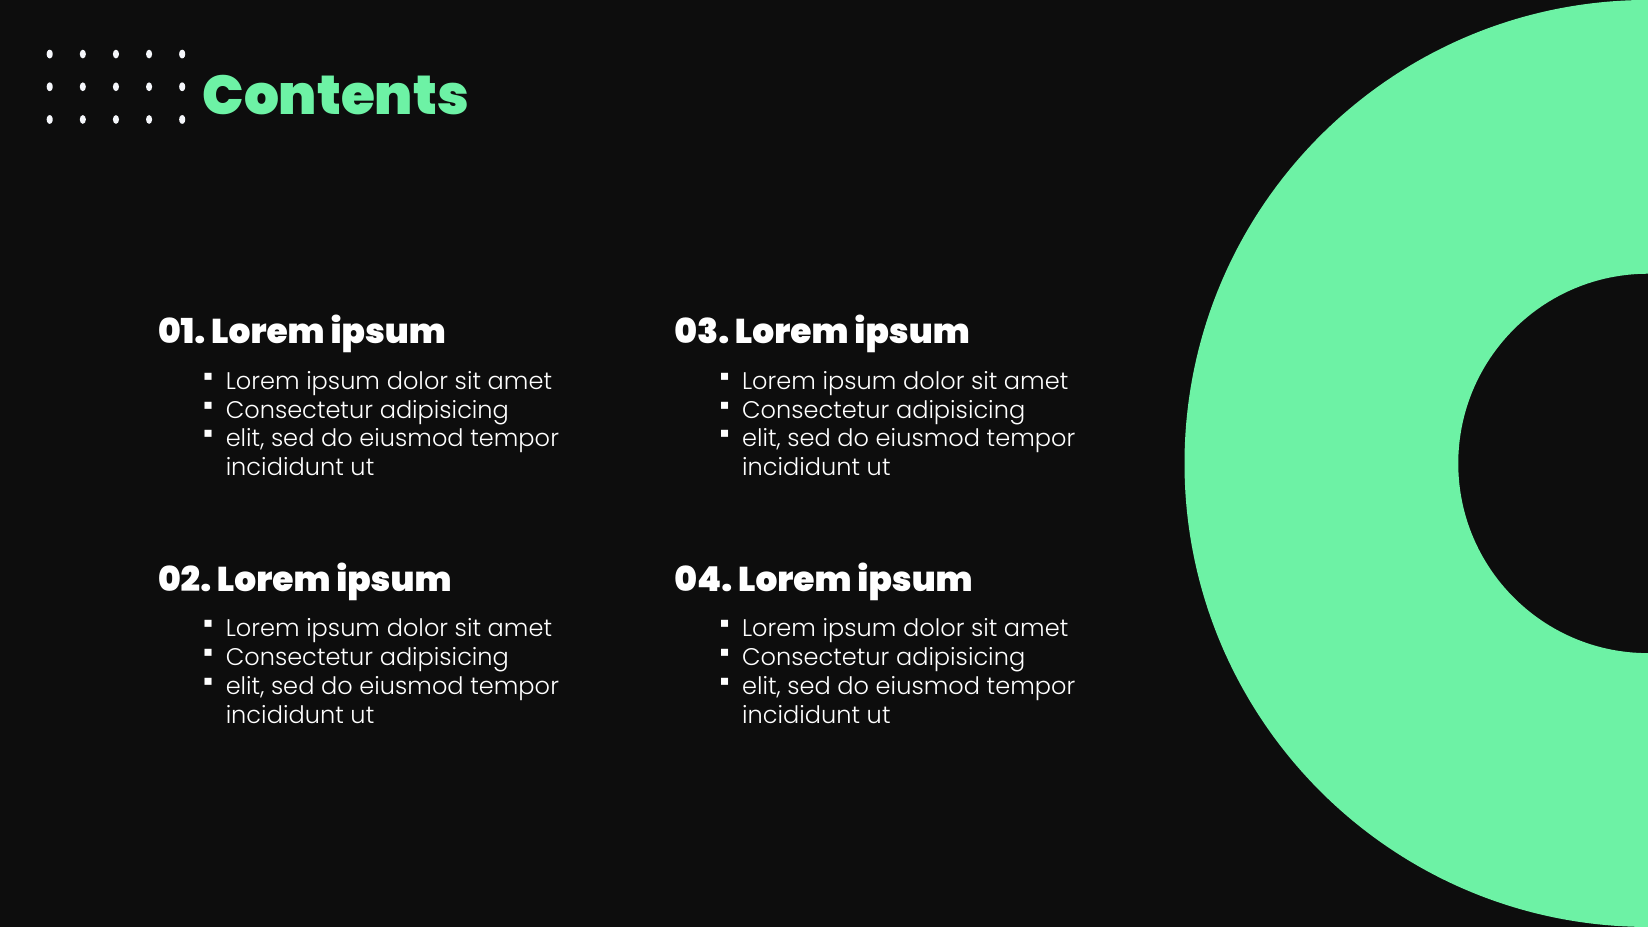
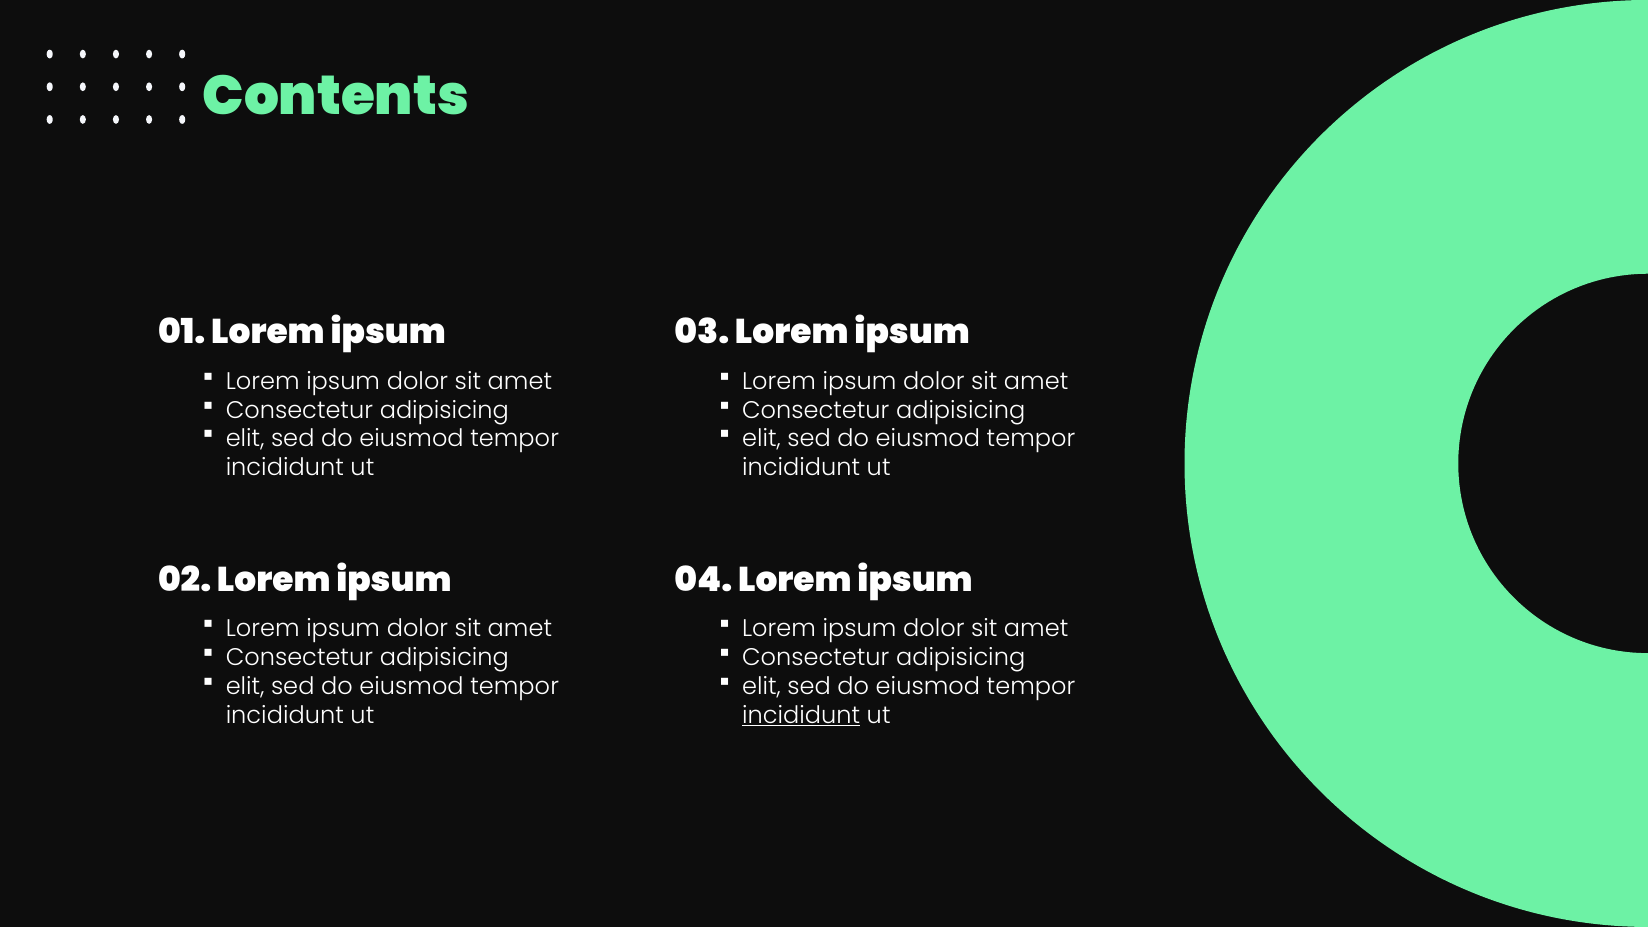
incididunt underline: none -> present (801, 715)
